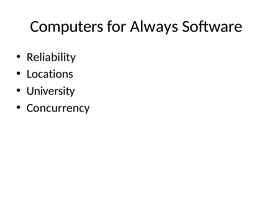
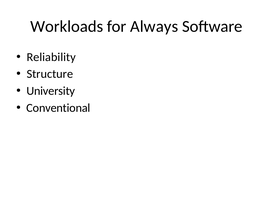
Computers: Computers -> Workloads (67, 26)
Locations: Locations -> Structure (50, 74)
Concurrency: Concurrency -> Conventional (58, 108)
